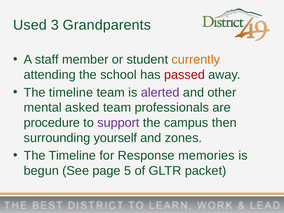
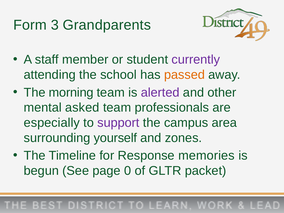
Used: Used -> Form (30, 25)
currently colour: orange -> purple (196, 60)
passed colour: red -> orange (184, 75)
timeline: timeline -> morning (71, 92)
procedure: procedure -> especially (52, 123)
then: then -> area (224, 123)
5: 5 -> 0 (128, 171)
